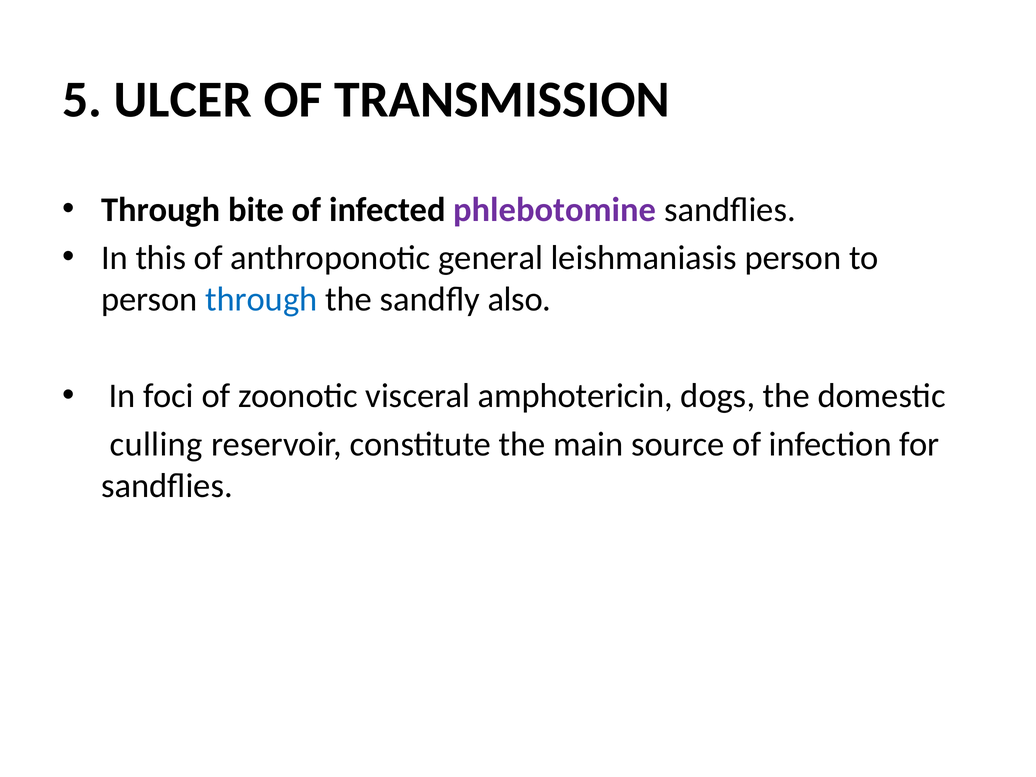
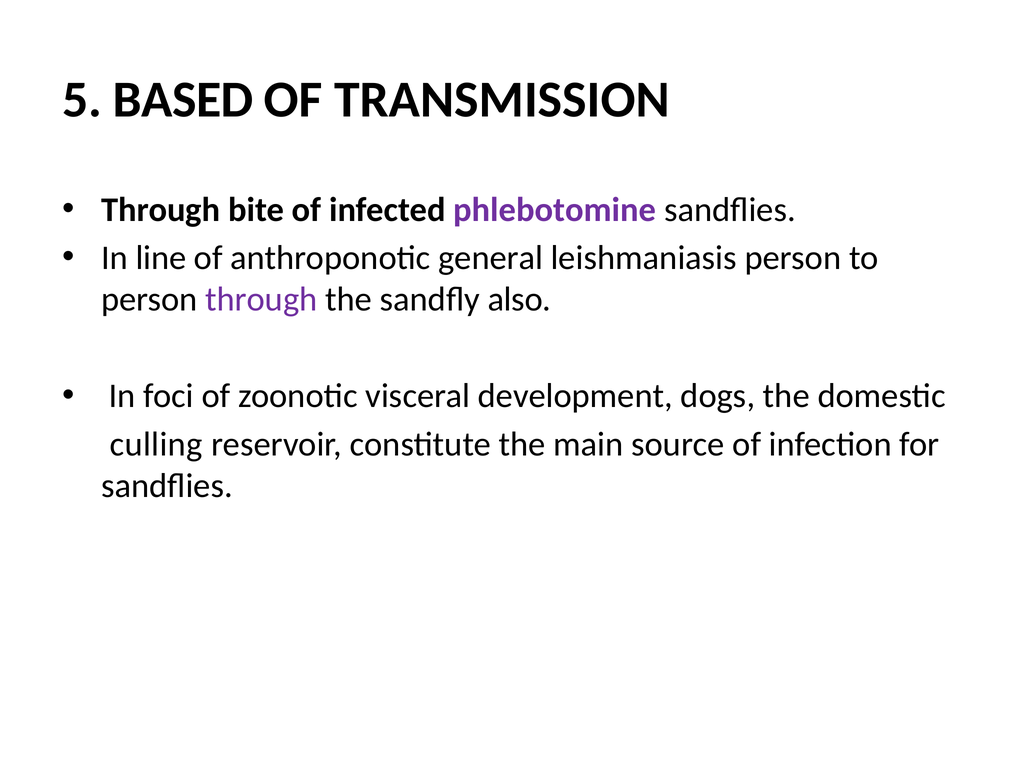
ULCER: ULCER -> BASED (183, 99)
this: this -> line (161, 258)
through colour: blue -> purple (261, 299)
amphotericin: amphotericin -> development (575, 396)
